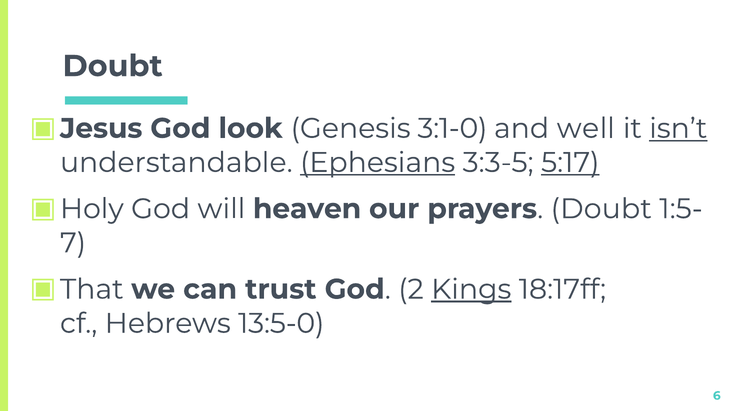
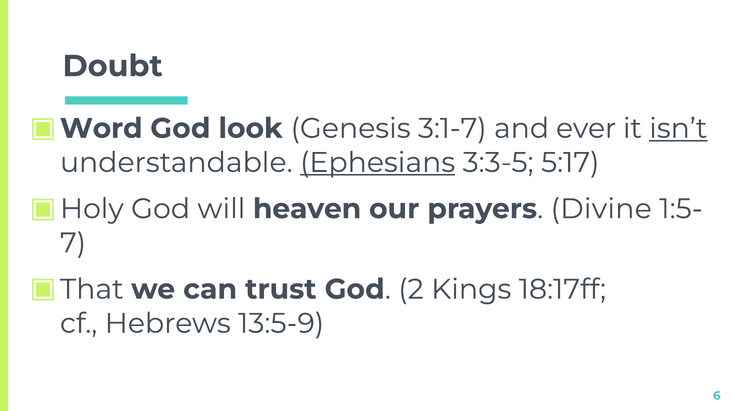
Jesus: Jesus -> Word (101, 128)
3:1-0: 3:1-0 -> 3:1-7 (452, 128)
well: well -> ever (586, 128)
5:17 underline: present -> none (570, 163)
prayers Doubt: Doubt -> Divine (601, 209)
Kings underline: present -> none (471, 289)
13:5-0: 13:5-0 -> 13:5-9 (281, 324)
